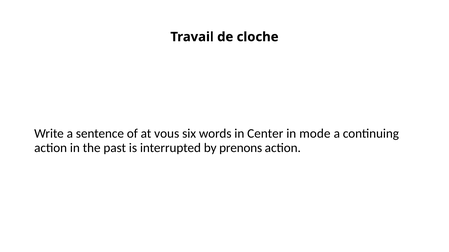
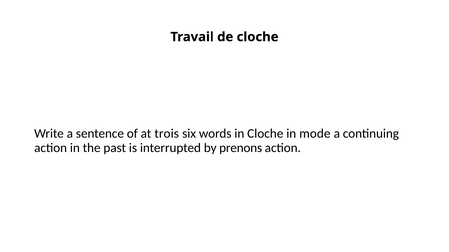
vous: vous -> trois (167, 134)
in Center: Center -> Cloche (265, 134)
